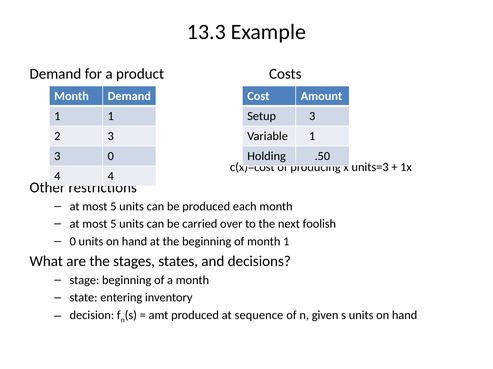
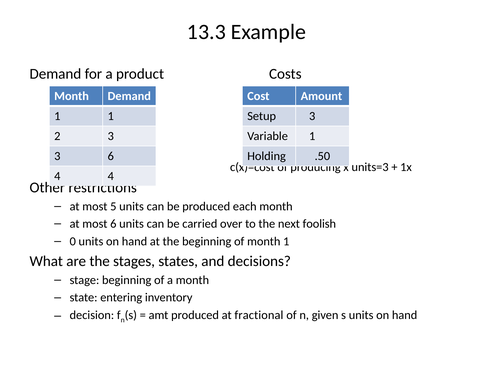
3 0: 0 -> 6 (111, 156)
5: 5 -> 6 (113, 224)
sequence: sequence -> fractional (259, 316)
